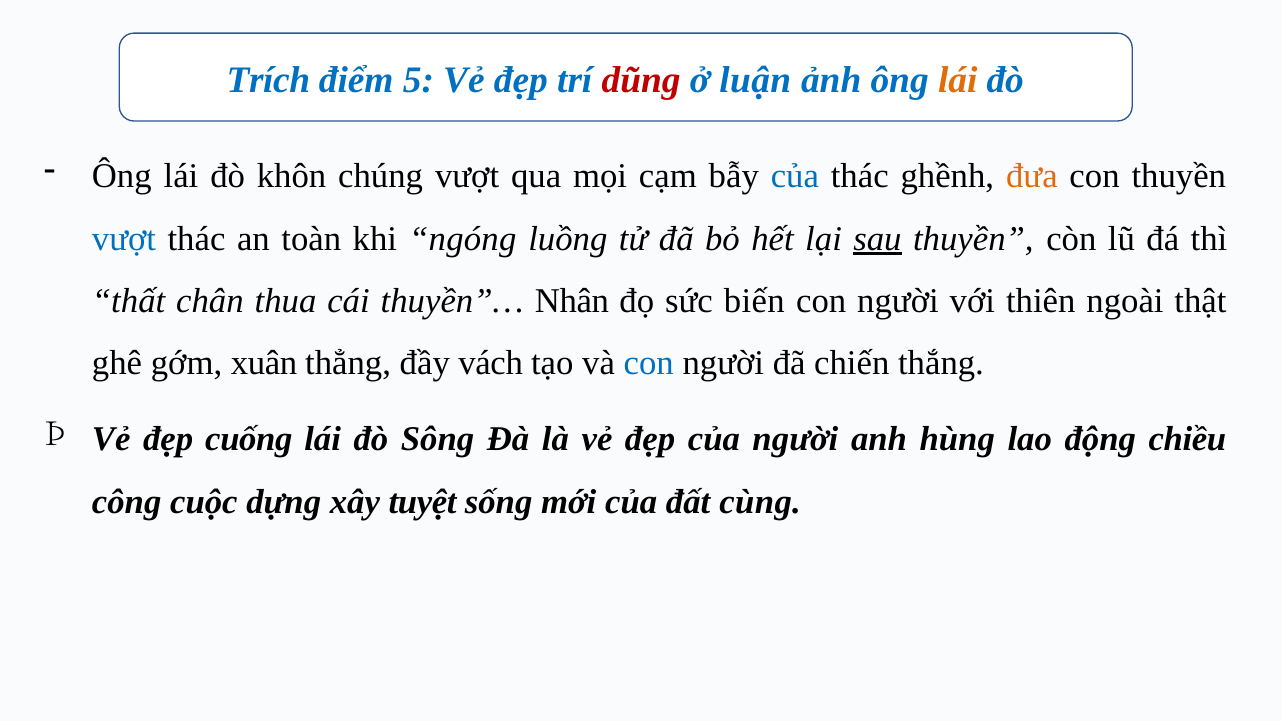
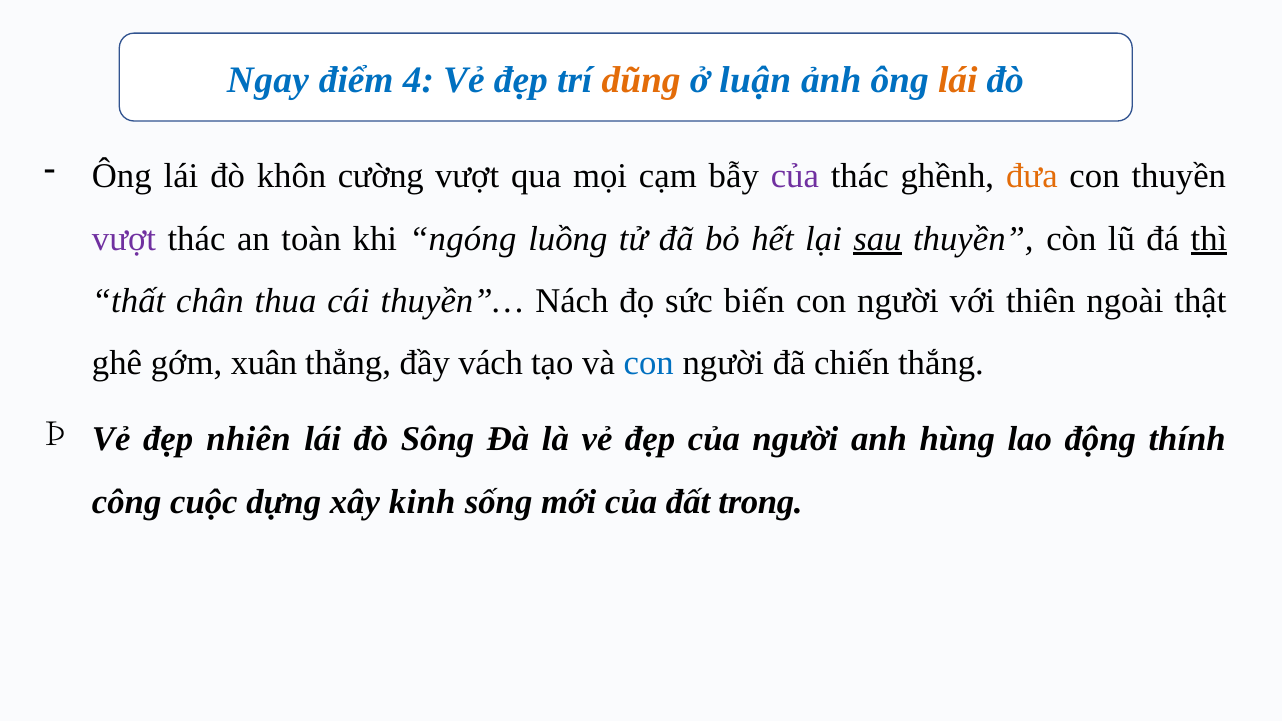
Trích: Trích -> Ngay (268, 80)
5: 5 -> 4 (418, 80)
dũng colour: red -> orange (641, 80)
chúng: chúng -> cường (381, 176)
của colour: blue -> purple (795, 176)
vượt colour: blue -> purple (124, 239)
thì underline: none -> present (1209, 239)
Nhân: Nhân -> Nách (572, 301)
cuống: cuống -> nhiên (249, 439)
chiều: chiều -> thính (1187, 439)
tuyệt: tuyệt -> kinh (422, 502)
cùng: cùng -> trong (761, 502)
